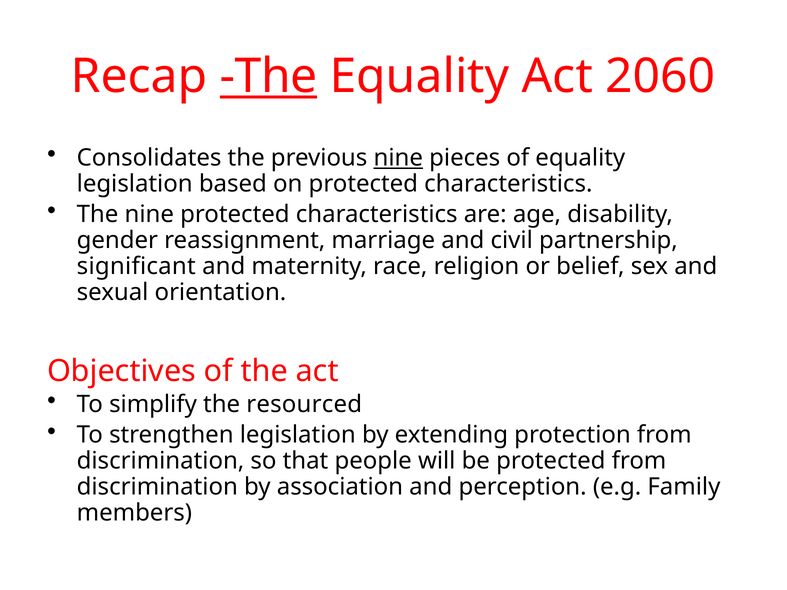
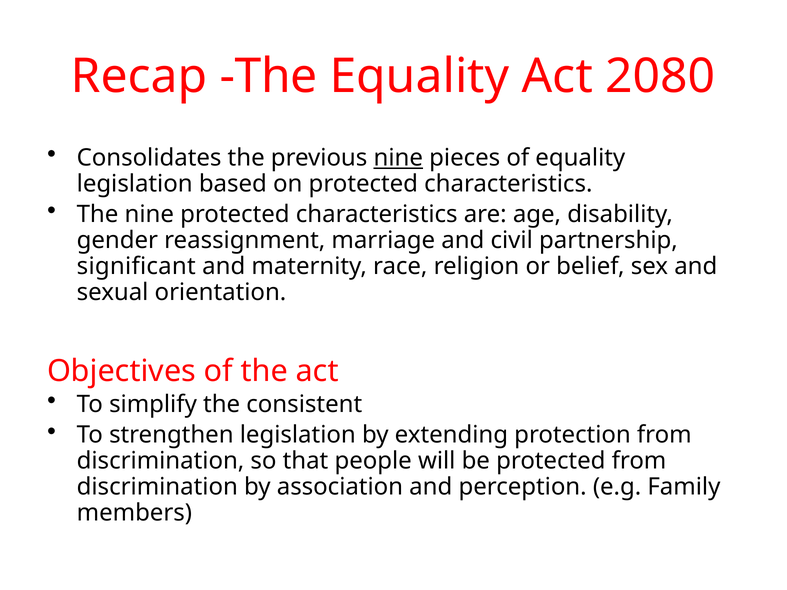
The underline: present -> none (269, 76)
2060: 2060 -> 2080 (660, 76)
resourced: resourced -> consistent (304, 405)
